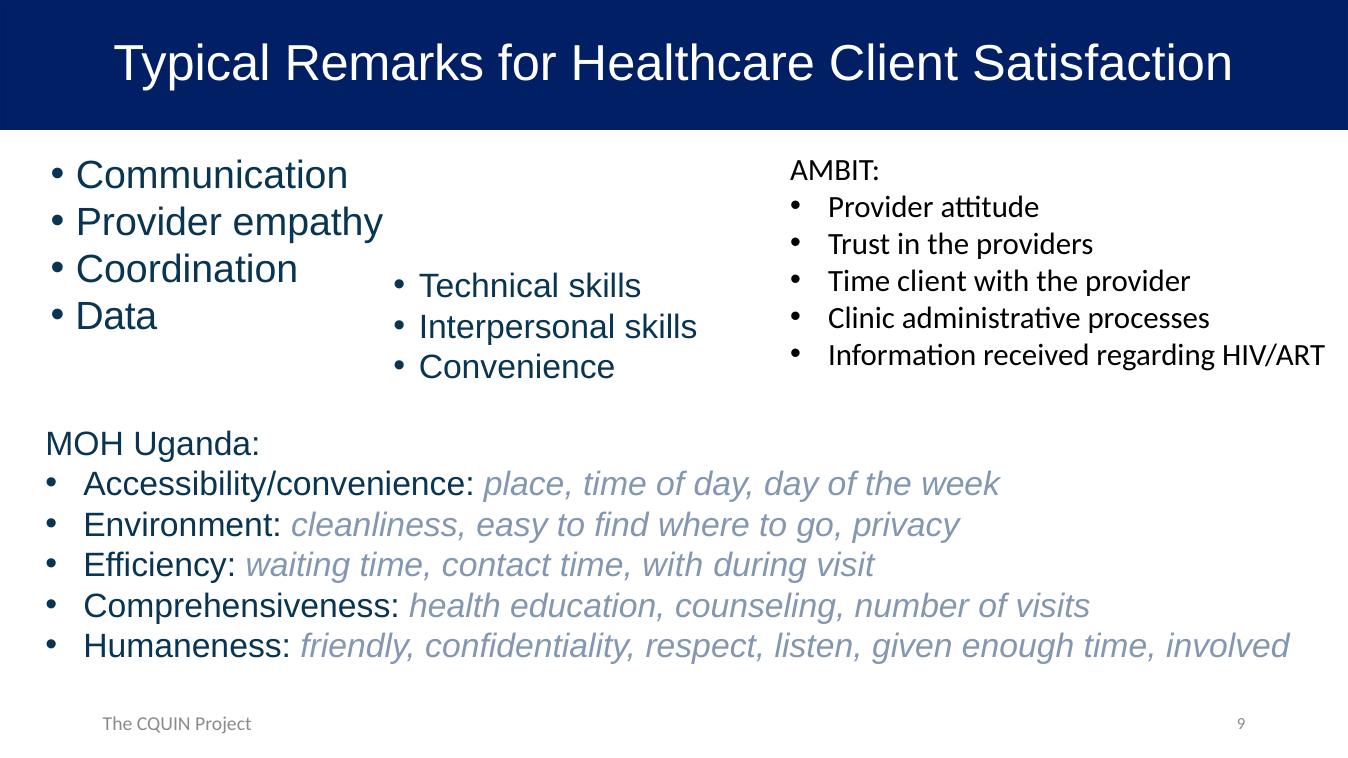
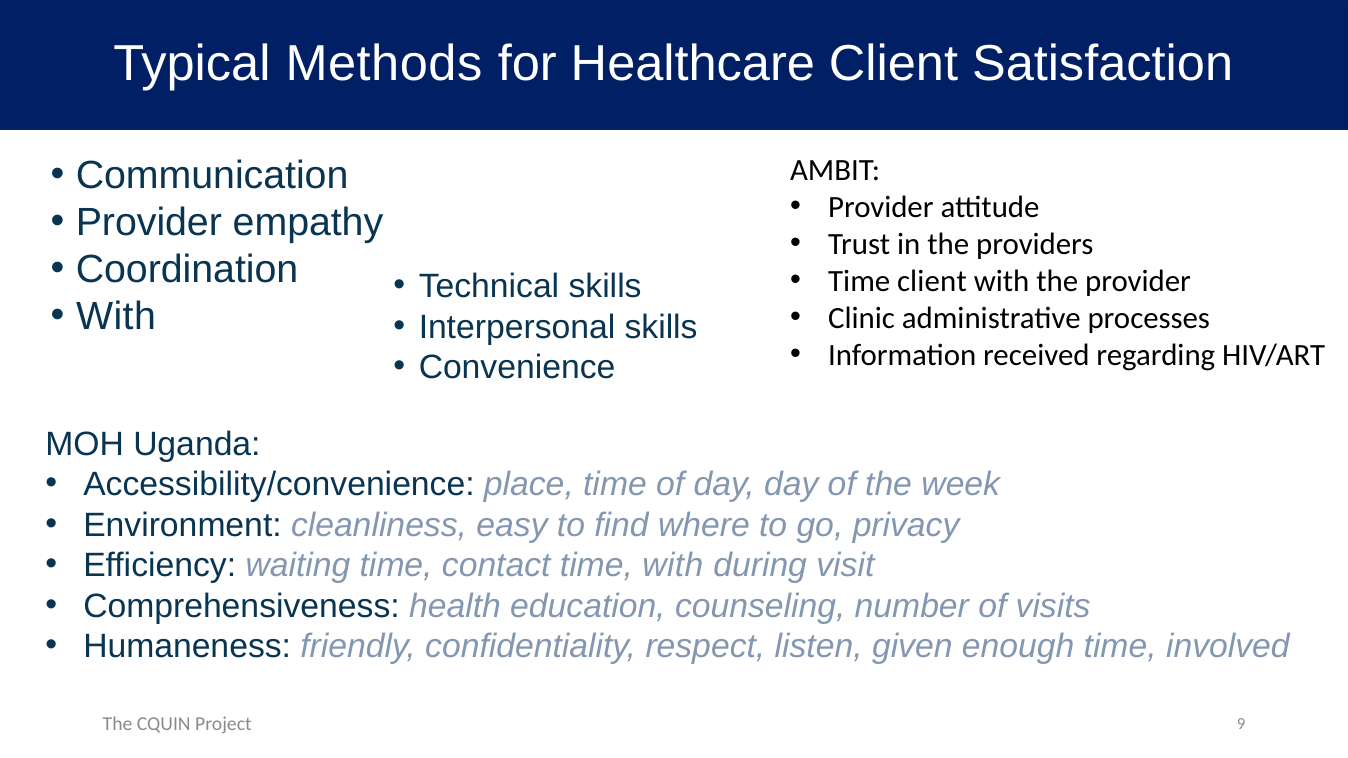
Remarks: Remarks -> Methods (384, 64)
Data: Data -> With (116, 317)
